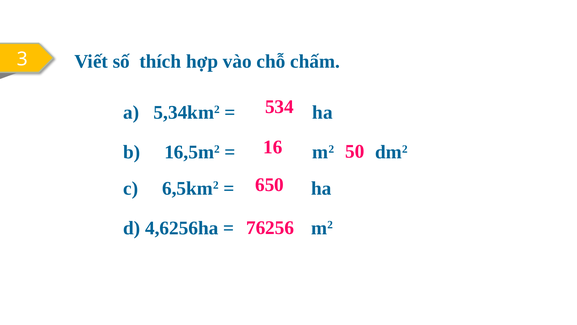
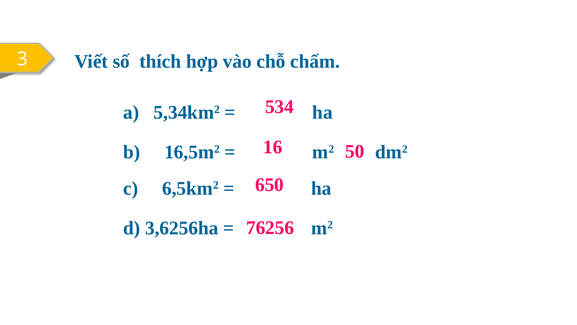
4,6256ha: 4,6256ha -> 3,6256ha (182, 228)
